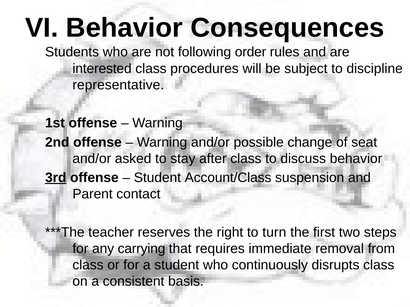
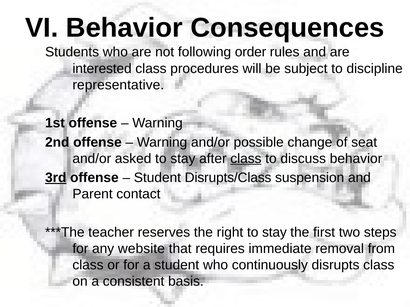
class underline: none -> present (246, 159)
Account/Class: Account/Class -> Disrupts/Class (228, 178)
right to turn: turn -> stay (274, 233)
carrying: carrying -> website (141, 249)
